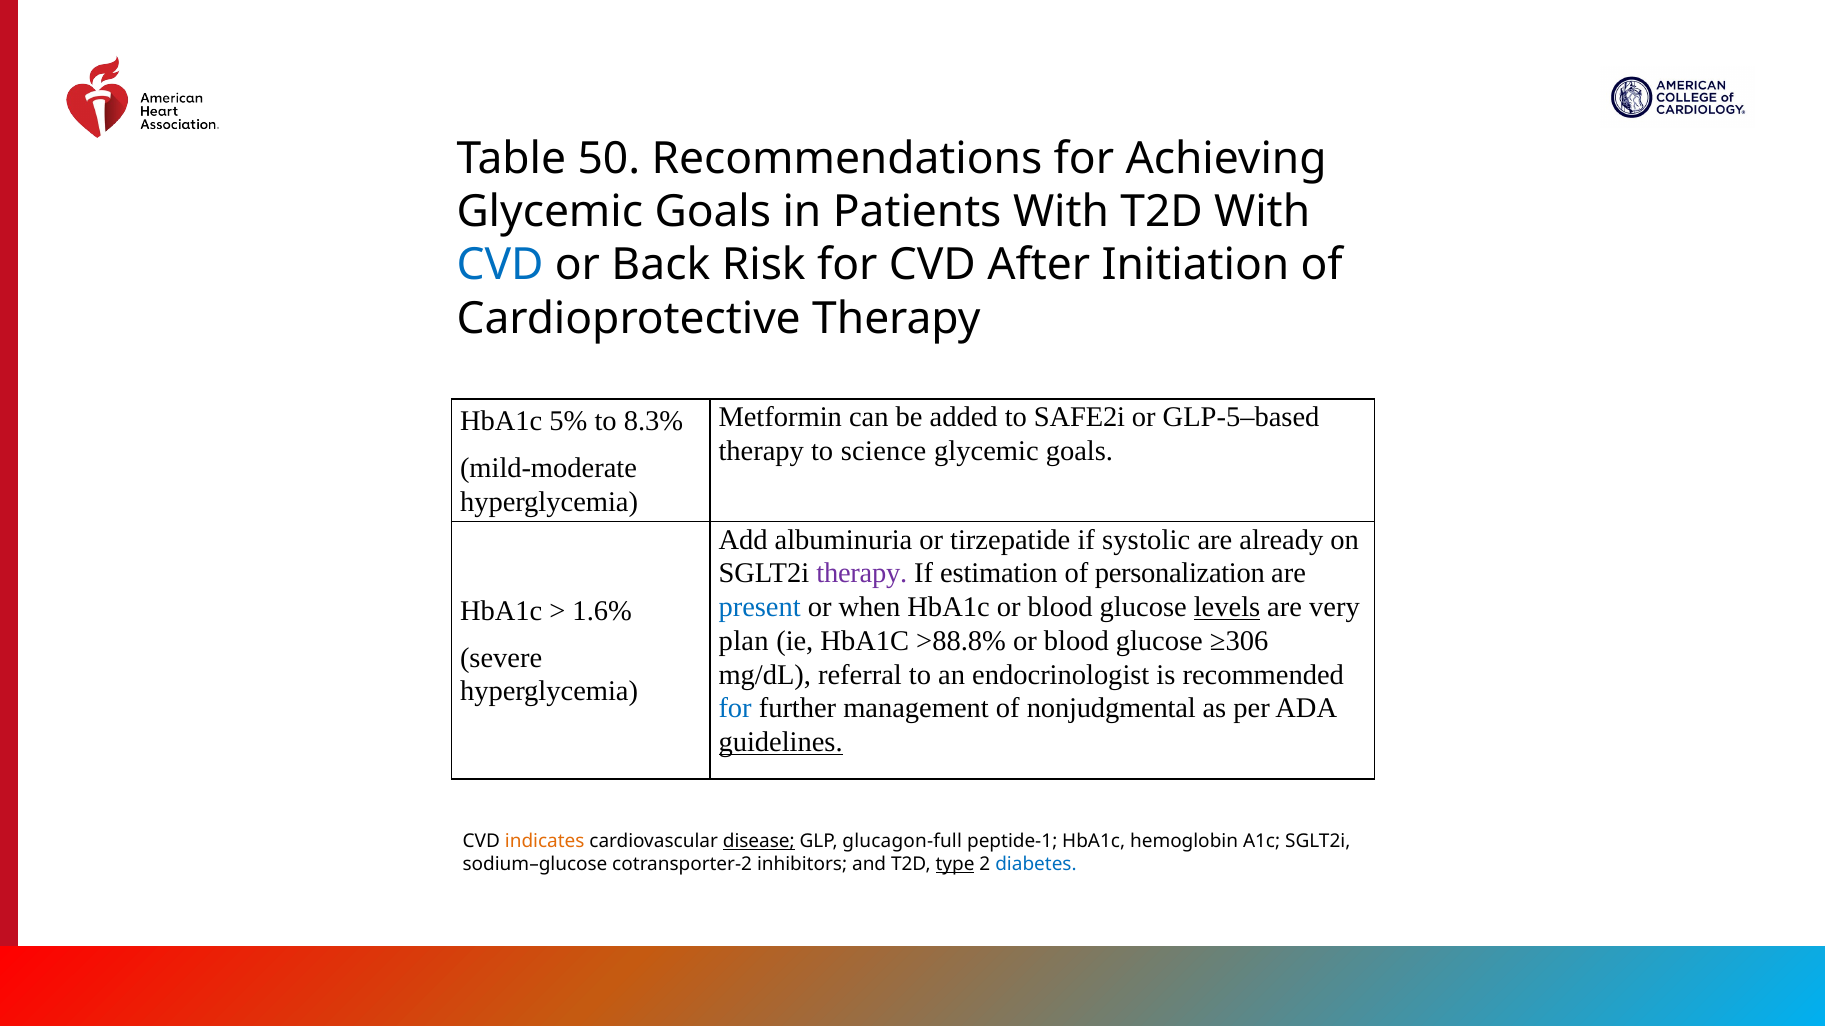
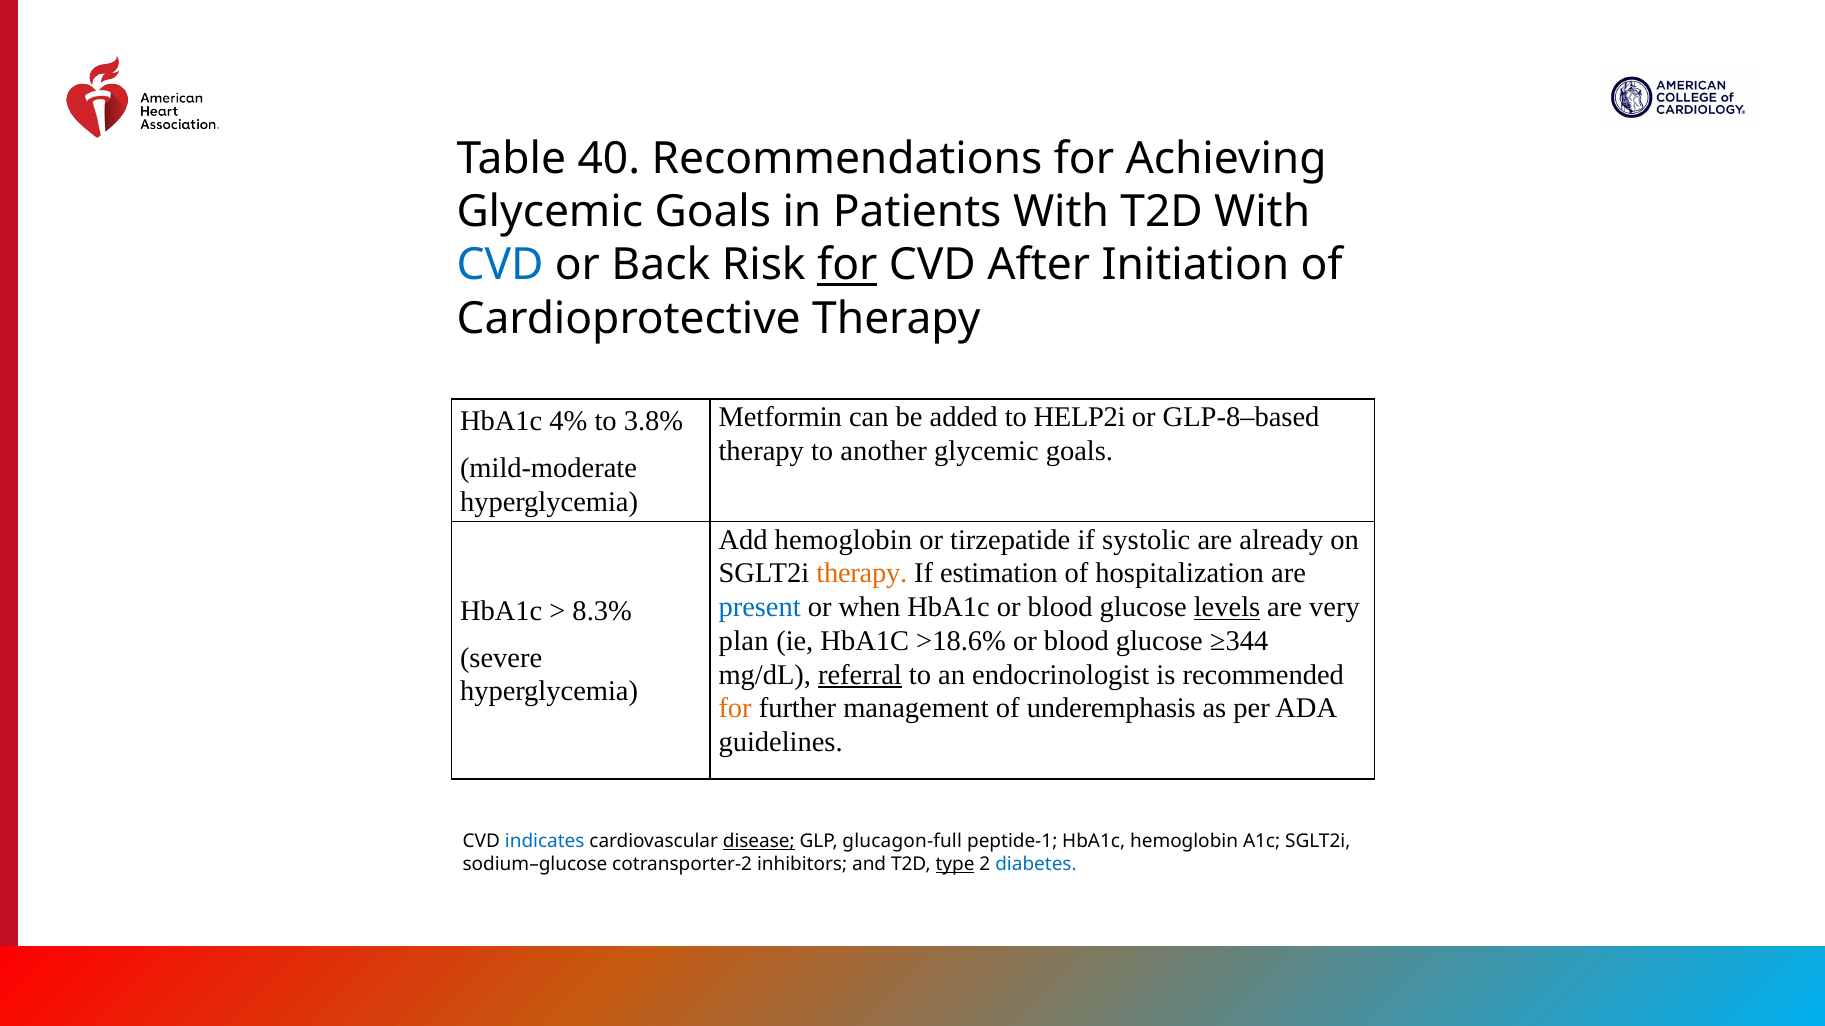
50: 50 -> 40 (609, 159)
for underline: none -> present (847, 265)
SAFE2i: SAFE2i -> HELP2i (1080, 417)
GLP-5–based: GLP-5–based -> GLP-8–based (1241, 417)
5%: 5% -> 4% (568, 422)
8.3%: 8.3% -> 3.8% (653, 422)
science: science -> another (884, 451)
Add albuminuria: albuminuria -> hemoglobin (843, 540)
therapy colour: purple -> orange (862, 574)
personalization: personalization -> hospitalization (1180, 574)
1.6%: 1.6% -> 8.3% (602, 612)
>88.8%: >88.8% -> >18.6% (961, 641)
≥306: ≥306 -> ≥344 (1239, 641)
referral underline: none -> present (860, 675)
for colour: blue -> orange (735, 709)
nonjudgmental: nonjudgmental -> underemphasis (1111, 709)
guidelines underline: present -> none (781, 743)
indicates colour: orange -> blue (545, 842)
